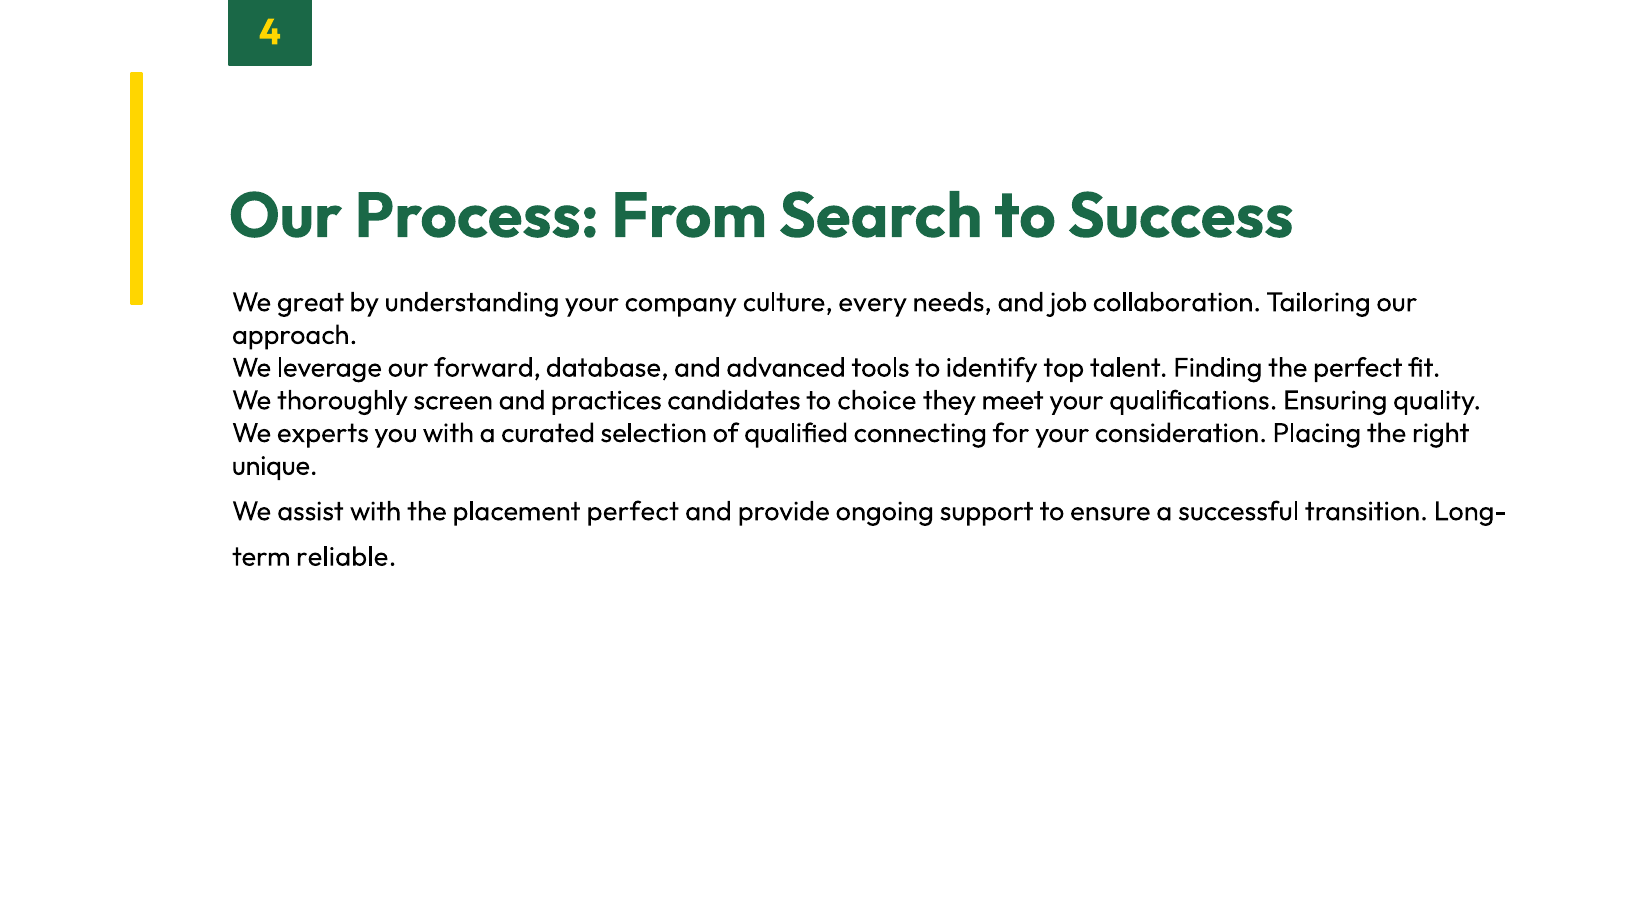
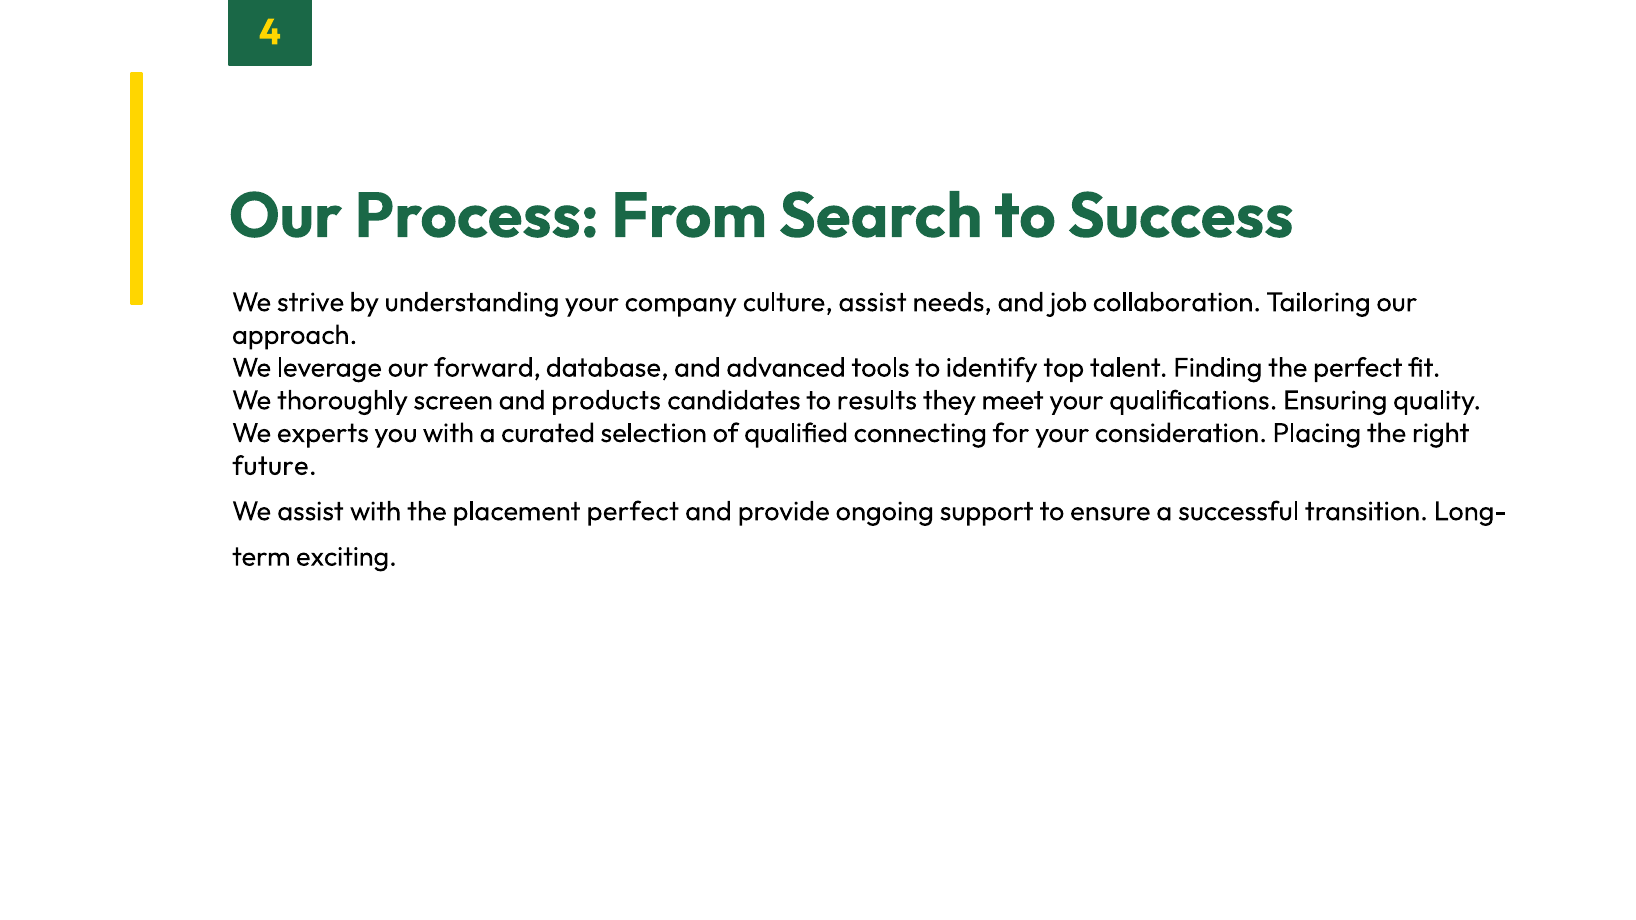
great: great -> strive (311, 302)
culture every: every -> assist (873, 302)
practices: practices -> products (606, 401)
choice: choice -> results (877, 401)
unique: unique -> future (274, 466)
reliable: reliable -> exciting (346, 557)
